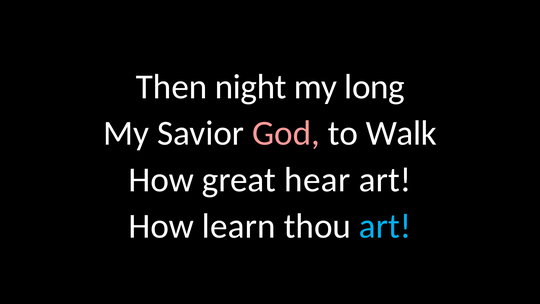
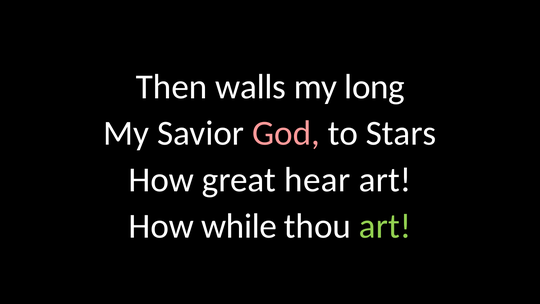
night: night -> walls (251, 87)
Walk: Walk -> Stars (401, 133)
learn: learn -> while (239, 226)
art colour: light blue -> light green (385, 226)
